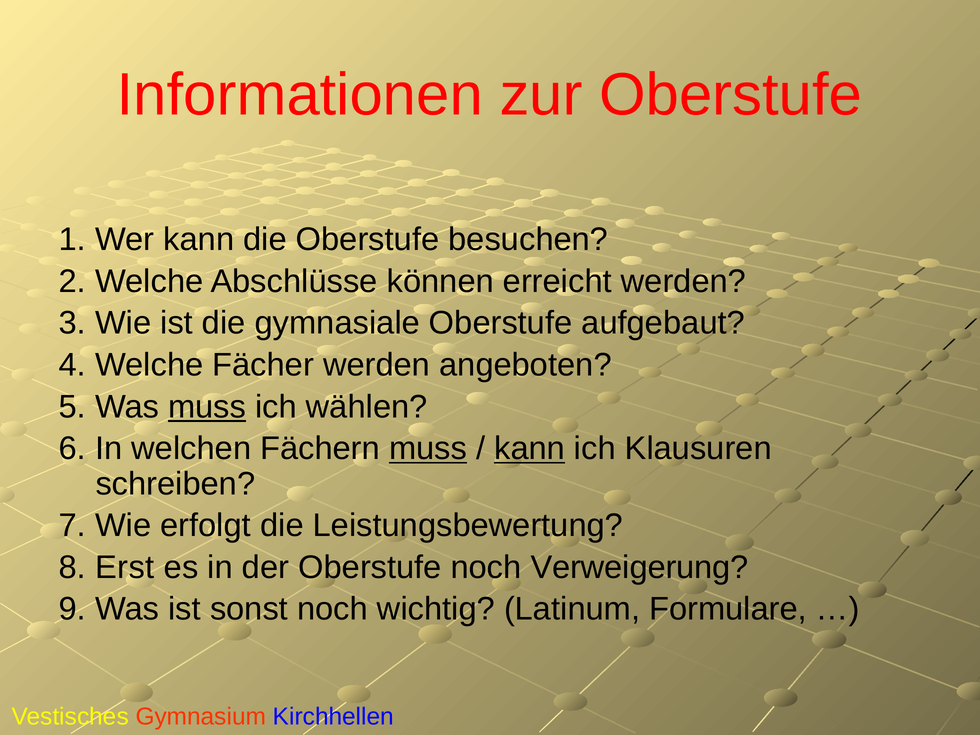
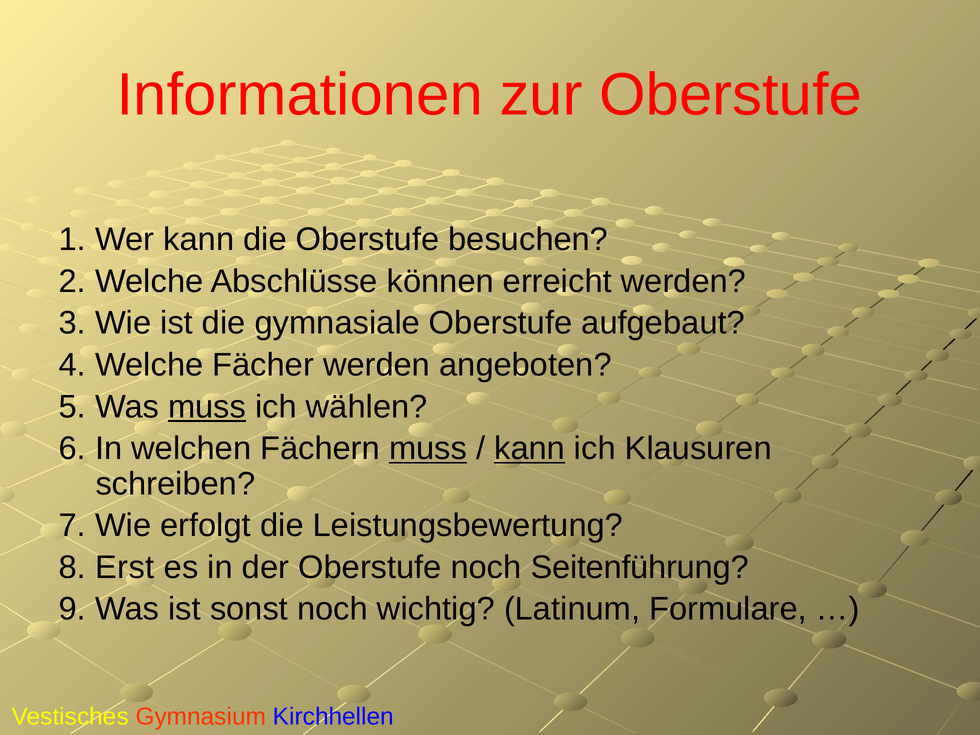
Verweigerung: Verweigerung -> Seitenführung (640, 567)
